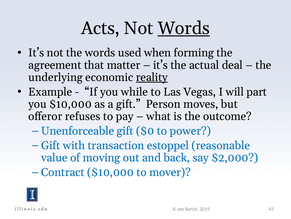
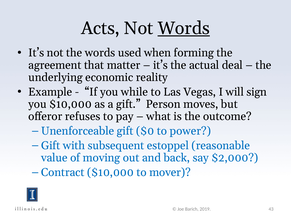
reality underline: present -> none (152, 77)
part: part -> sign (257, 92)
transaction: transaction -> subsequent (116, 145)
